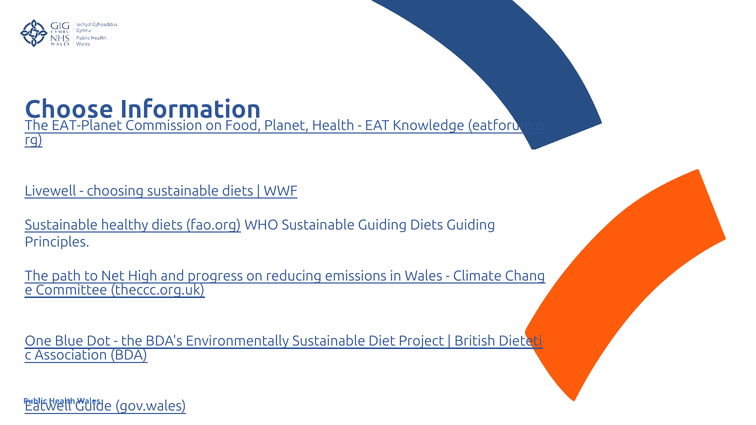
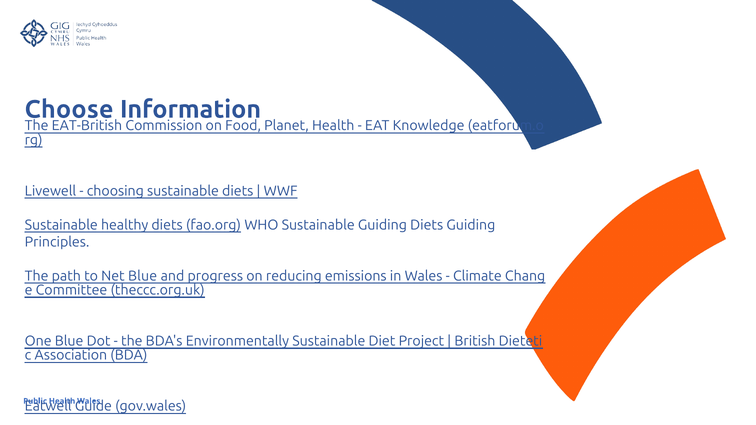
EAT-Planet: EAT-Planet -> EAT-British (87, 126)
Net High: High -> Blue (143, 276)
